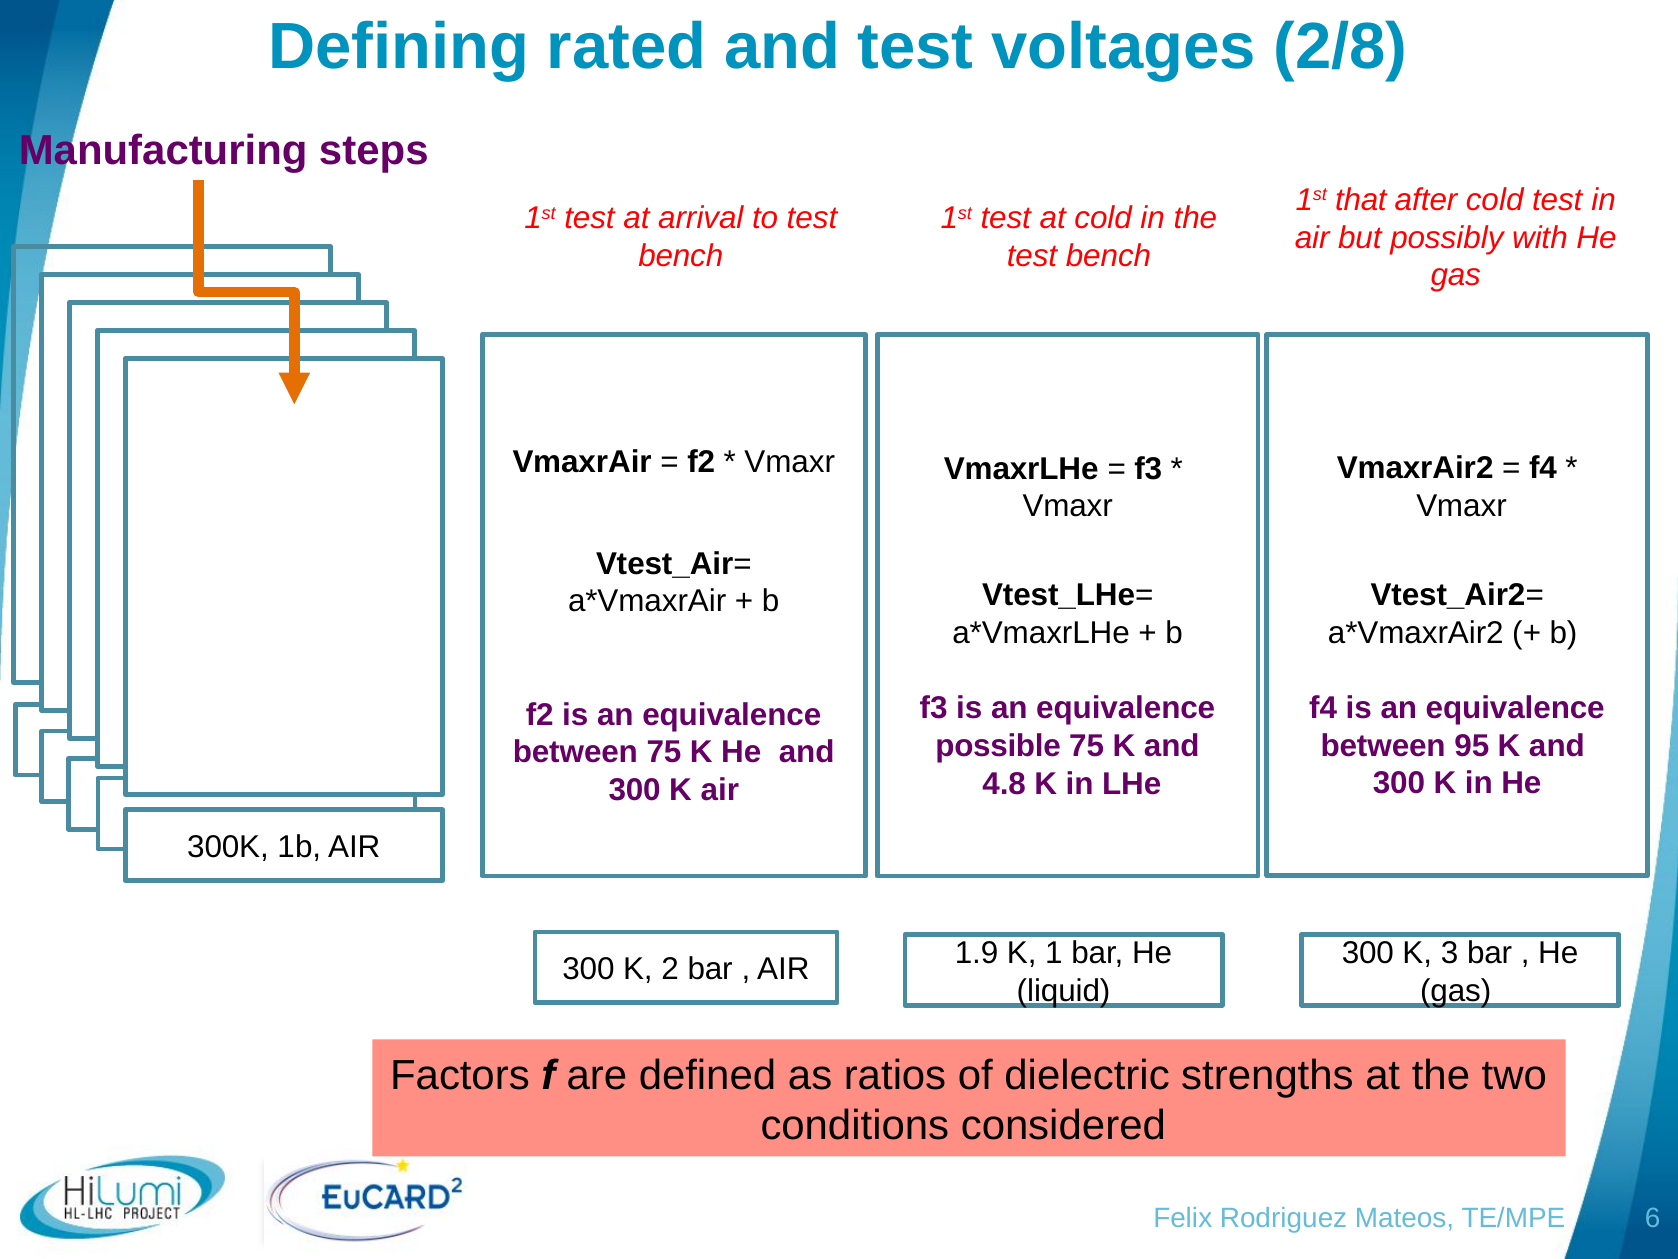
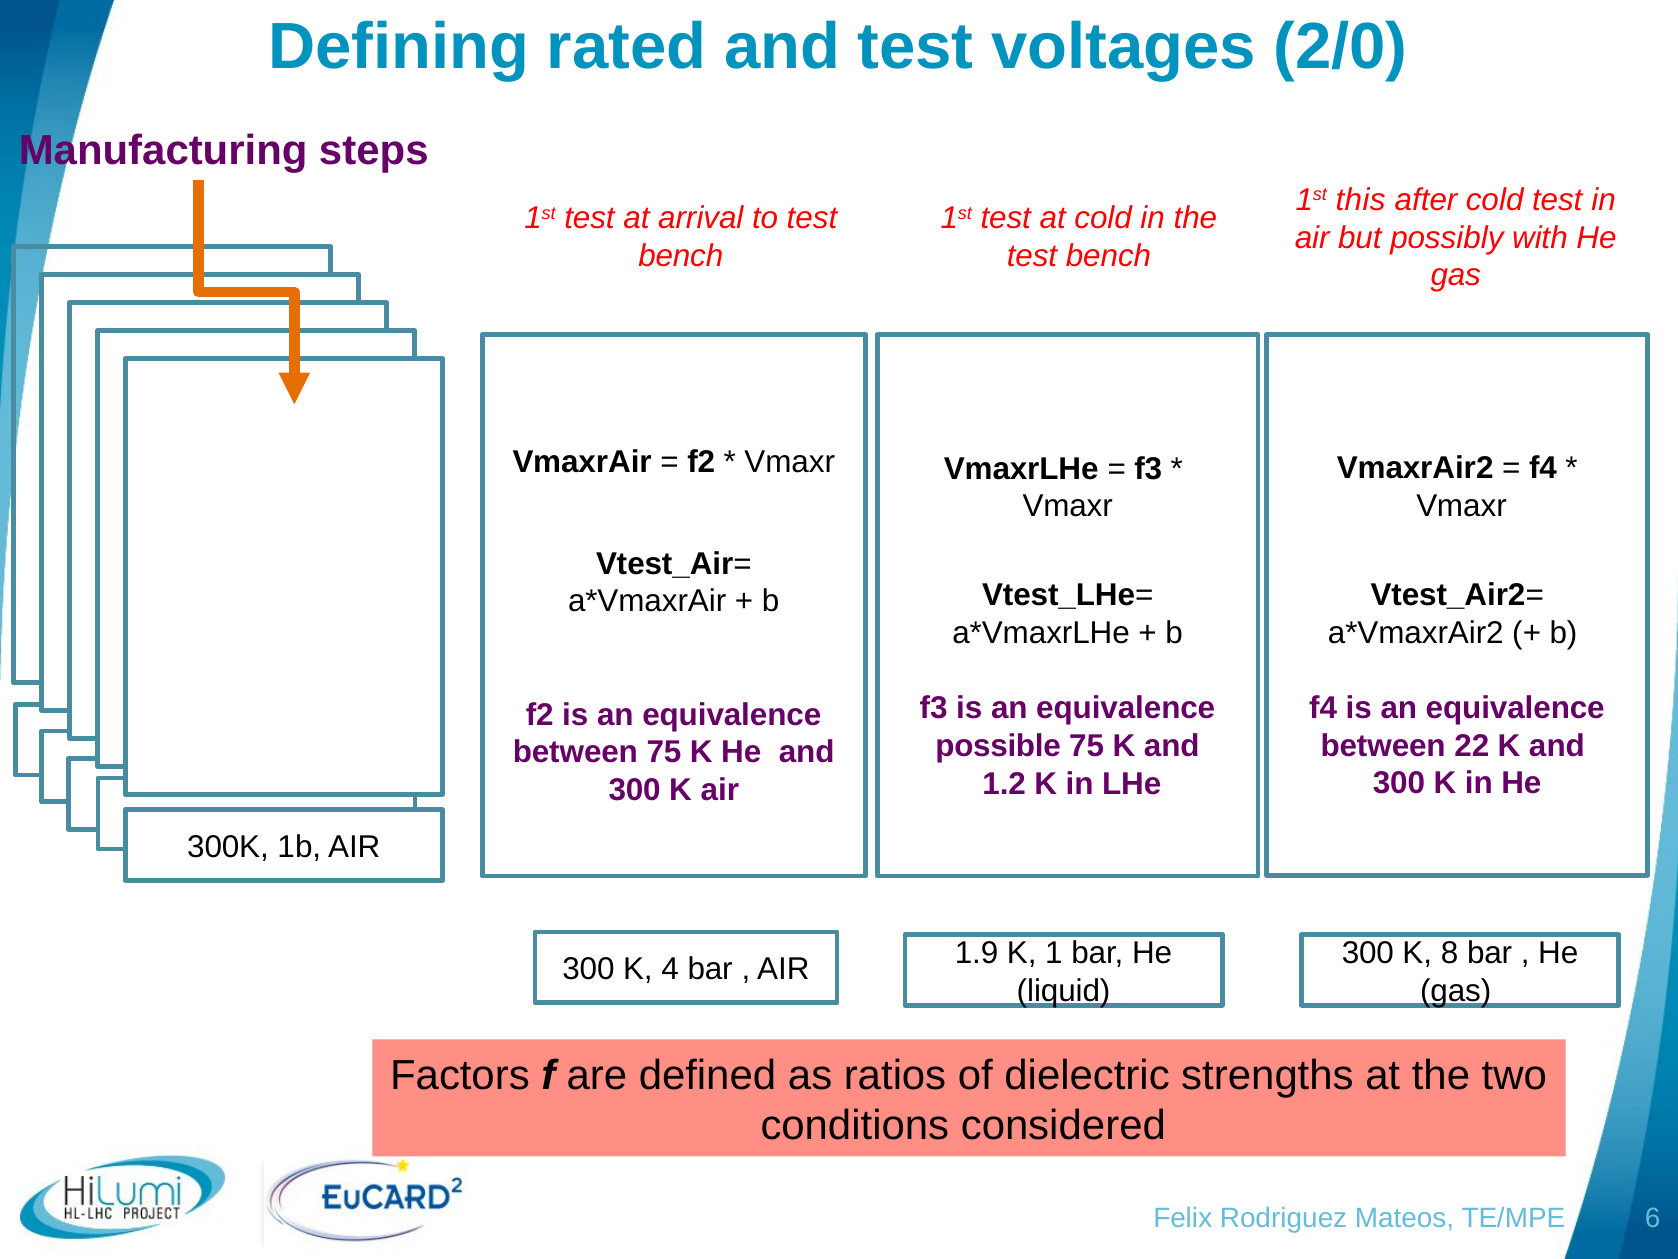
2/8: 2/8 -> 2/0 (1341, 47)
that: that -> this (1361, 200)
95: 95 -> 22 (1472, 746)
4.8: 4.8 -> 1.2 (1004, 784)
3: 3 -> 8 (1450, 953)
2: 2 -> 4 (670, 969)
